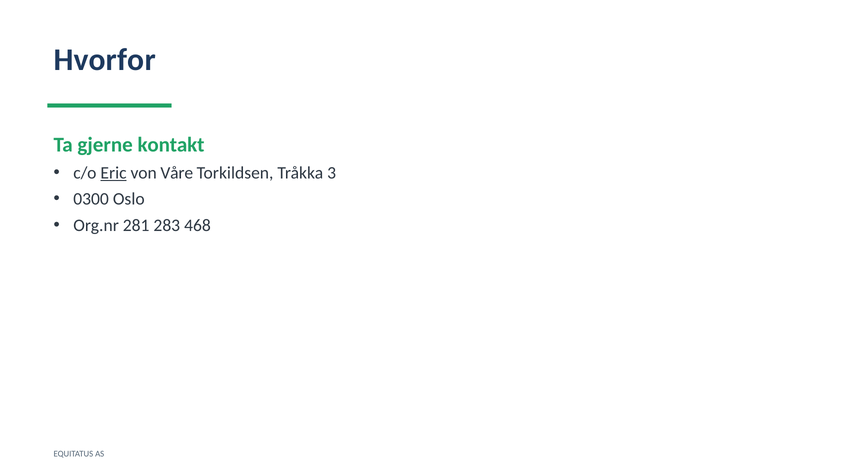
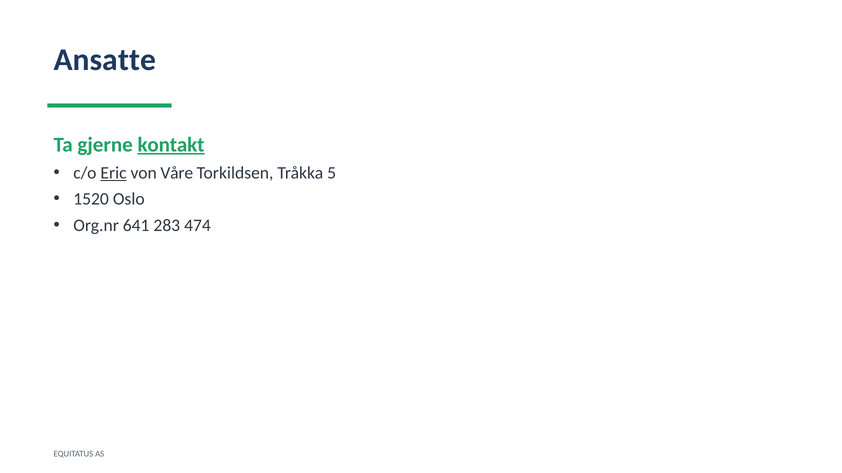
Hvorfor: Hvorfor -> Ansatte (105, 60)
kontakt underline: none -> present (171, 145)
3: 3 -> 5 (332, 173)
0300: 0300 -> 1520 (91, 199)
281: 281 -> 641 (136, 226)
468: 468 -> 474 (197, 226)
